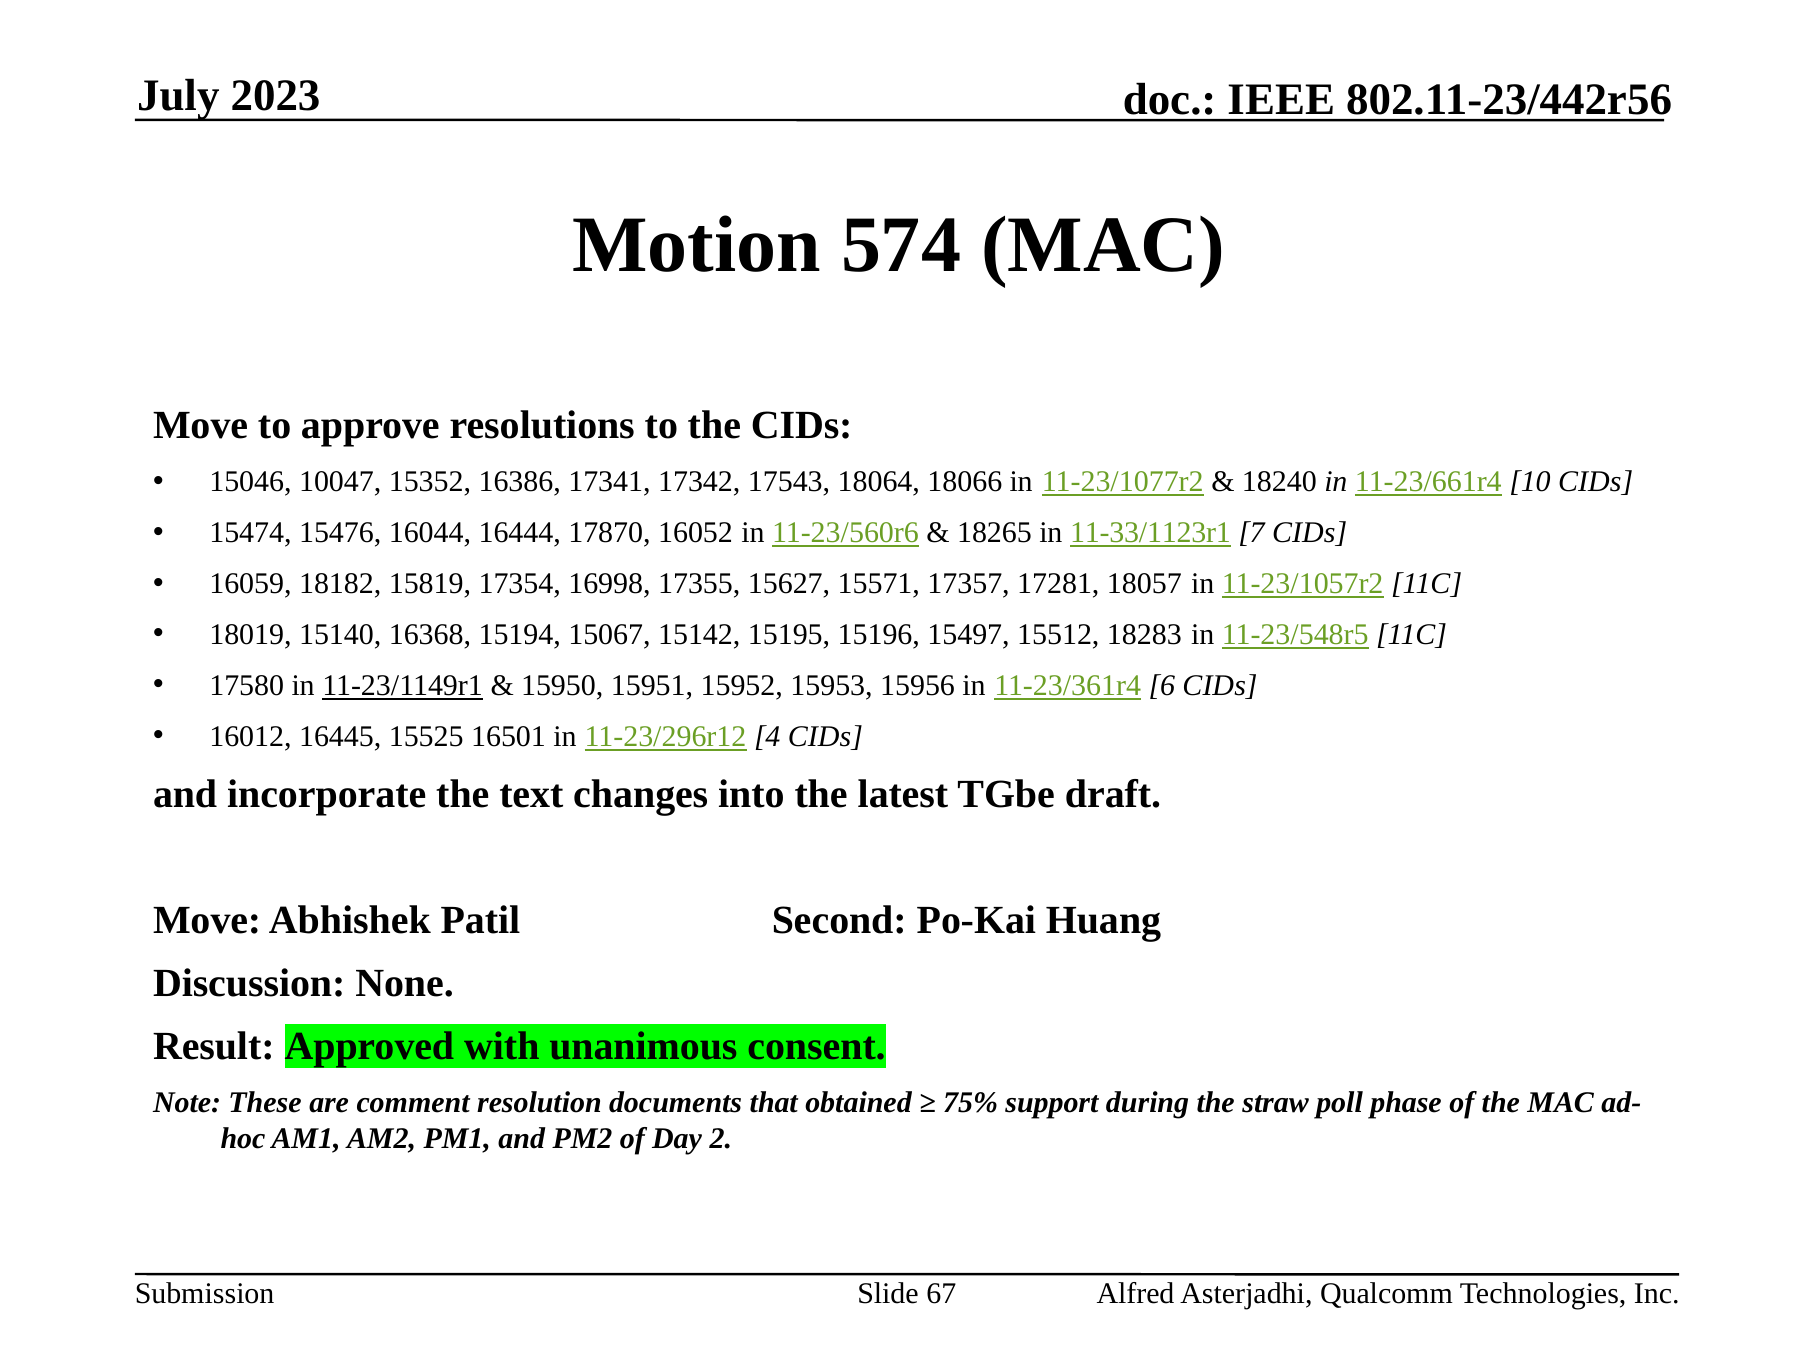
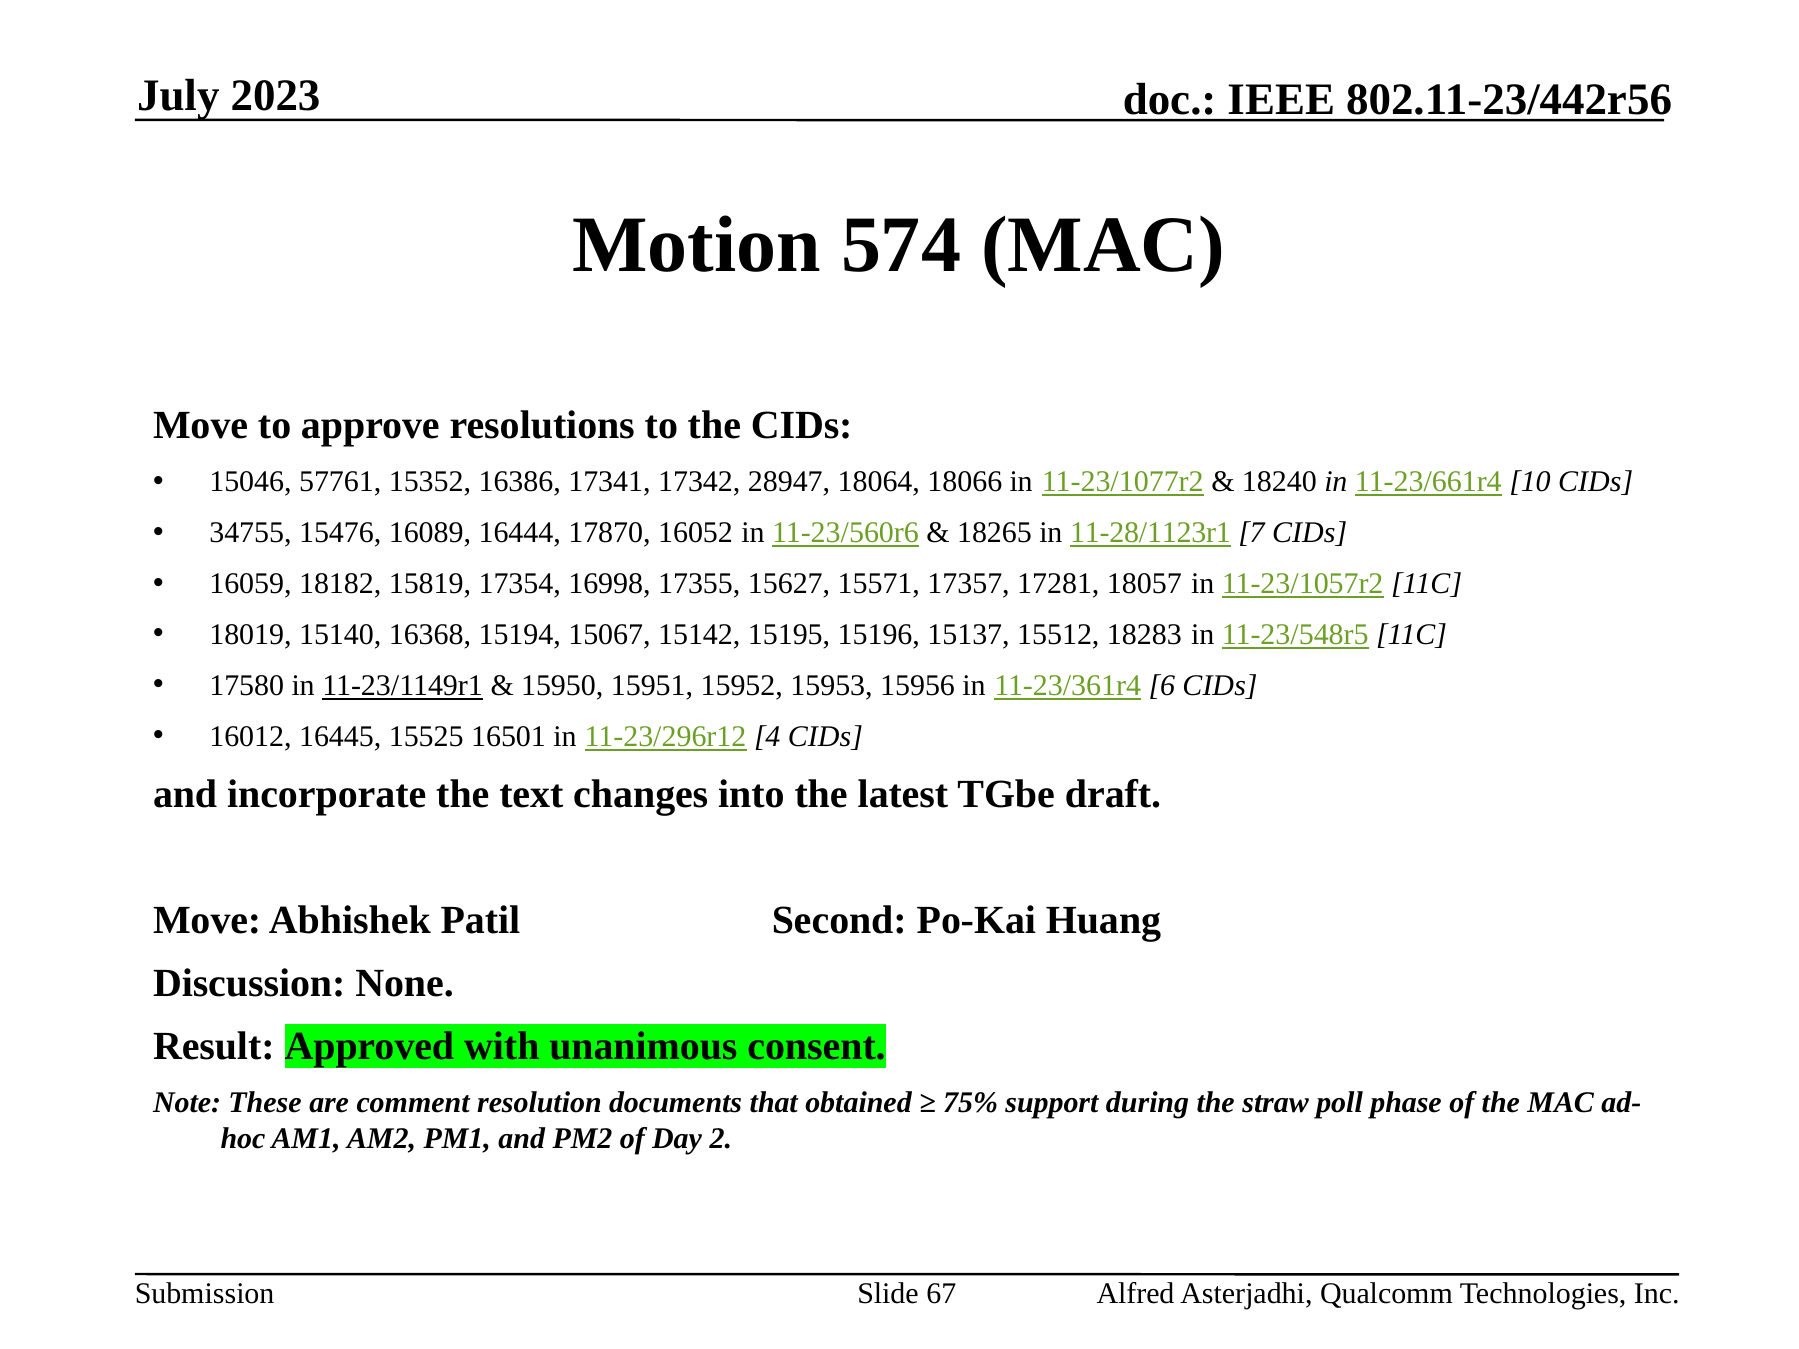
10047: 10047 -> 57761 (340, 482)
17543: 17543 -> 28947 (789, 482)
15474: 15474 -> 34755 (250, 533)
16044: 16044 -> 16089 (430, 533)
11-33/1123r1: 11-33/1123r1 -> 11-28/1123r1 (1150, 533)
15497: 15497 -> 15137 (969, 635)
